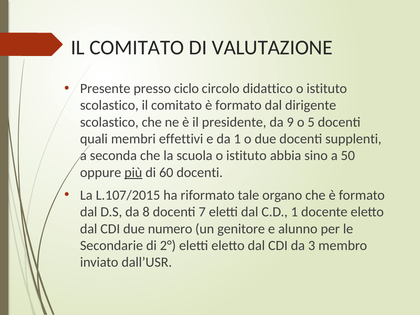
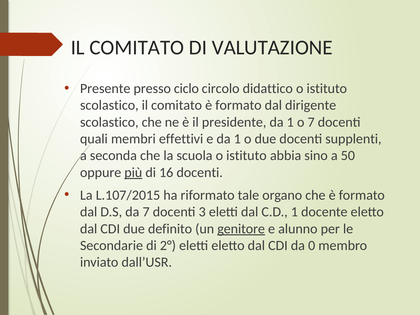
presidente da 9: 9 -> 1 (290, 122)
o 5: 5 -> 7 (311, 122)
60: 60 -> 16 (166, 172)
da 8: 8 -> 7 (146, 212)
7: 7 -> 3 (202, 212)
numero: numero -> definito (170, 229)
genitore underline: none -> present (241, 229)
3: 3 -> 0 (312, 246)
